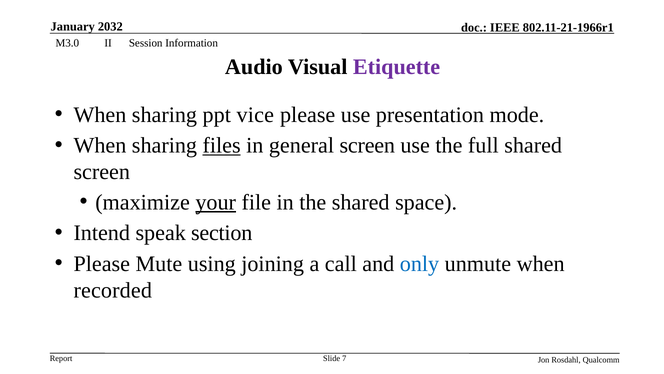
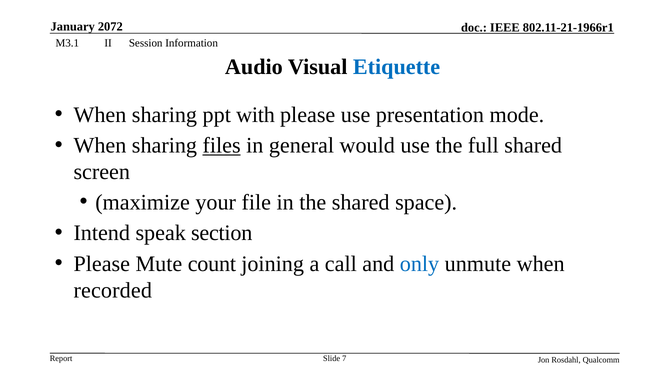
2032: 2032 -> 2072 (110, 26)
M3.0: M3.0 -> M3.1 (67, 43)
Etiquette colour: purple -> blue (397, 67)
vice: vice -> with (256, 115)
general screen: screen -> would (367, 145)
your underline: present -> none (216, 202)
using: using -> count (212, 263)
